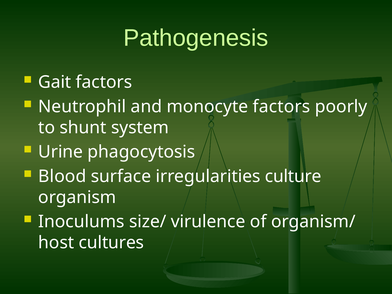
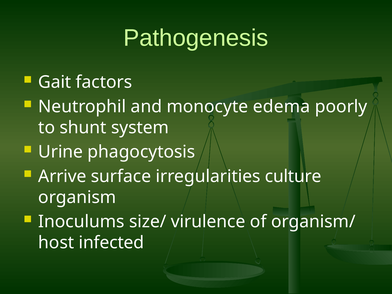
monocyte factors: factors -> edema (281, 107)
Blood: Blood -> Arrive (62, 176)
cultures: cultures -> infected (111, 243)
